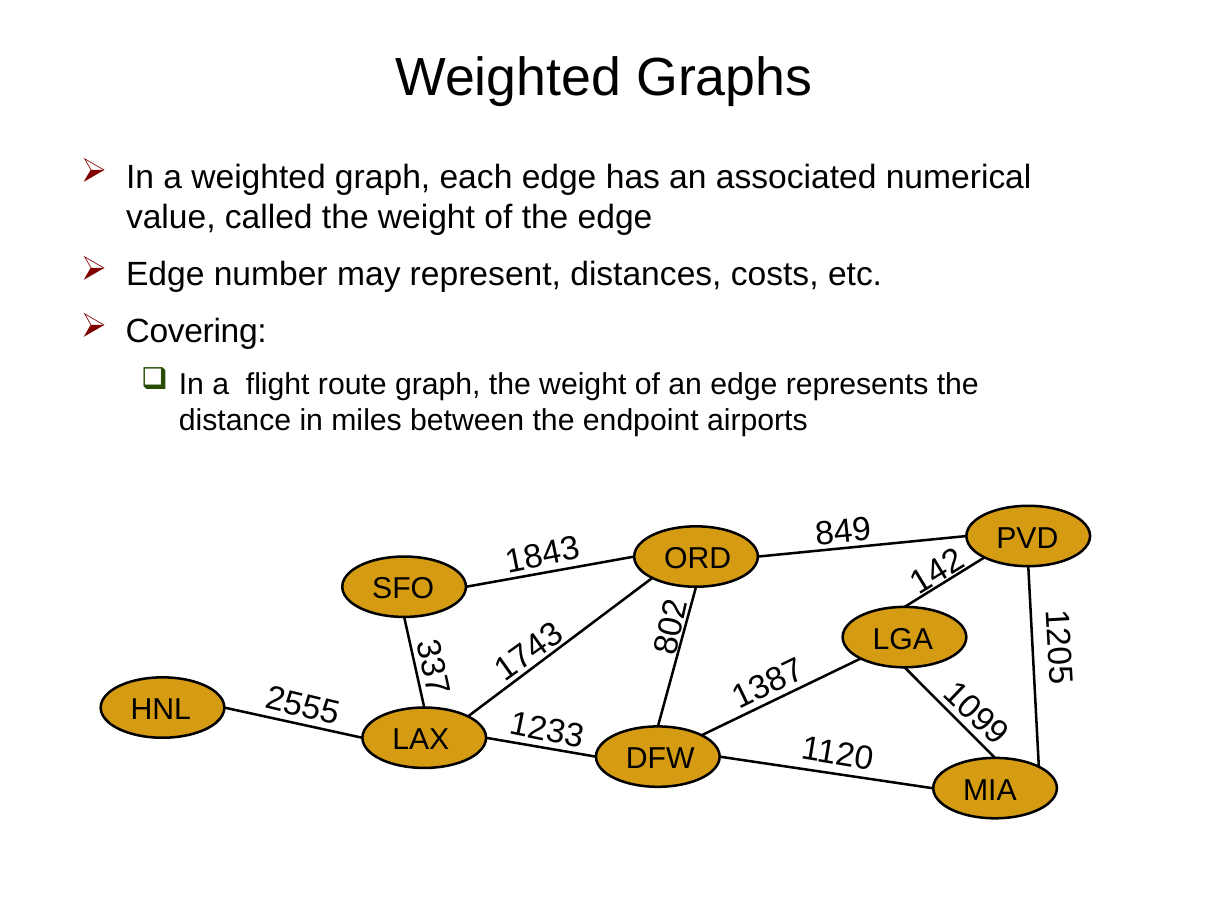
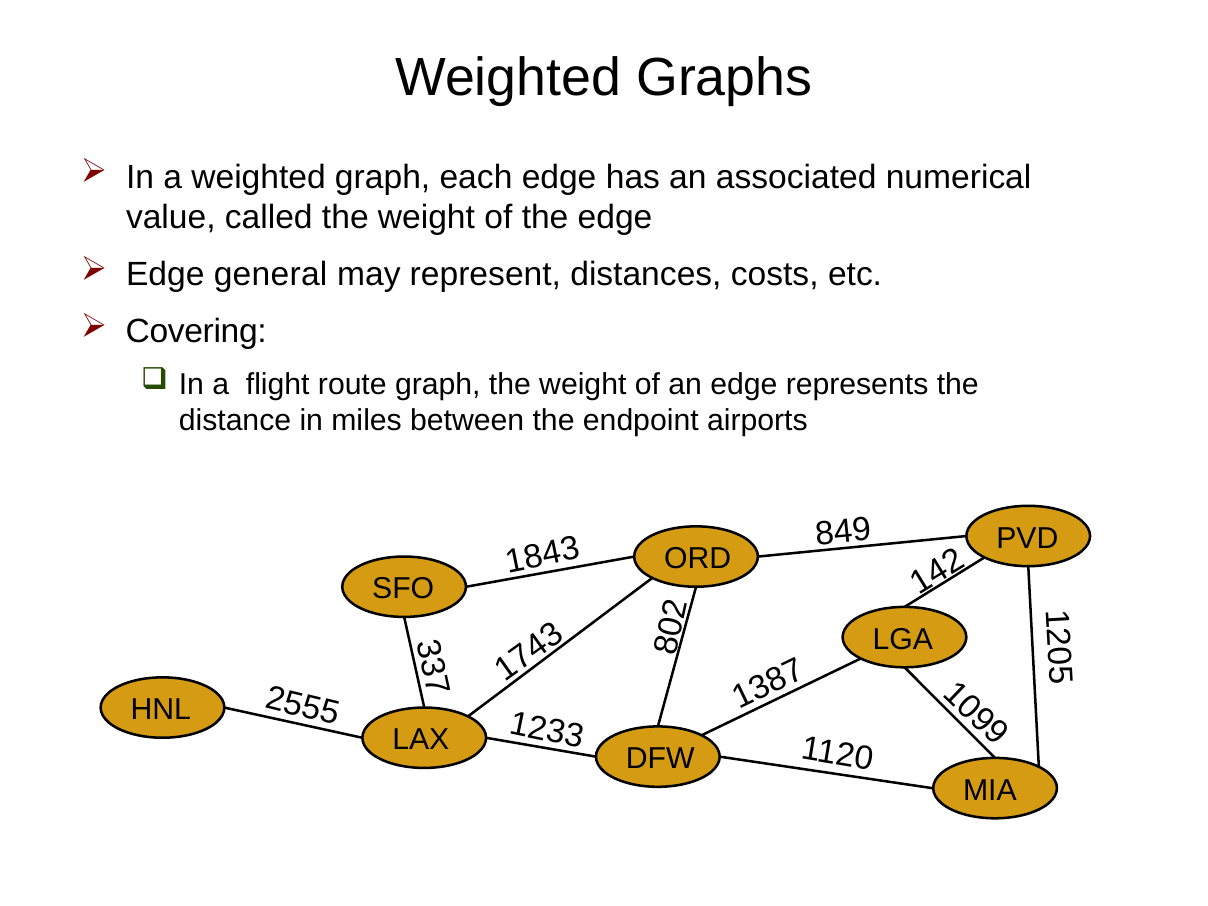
number: number -> general (271, 275)
